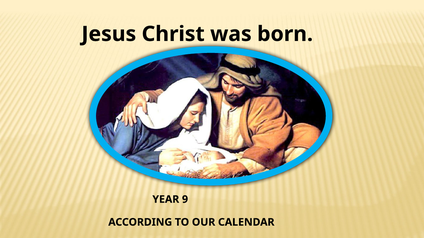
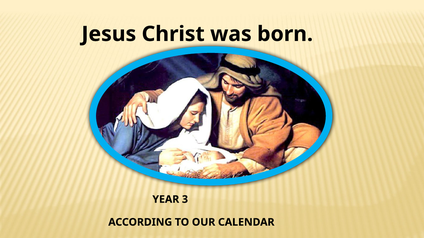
9: 9 -> 3 (185, 200)
